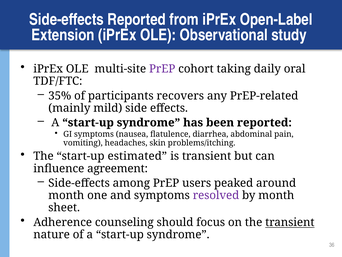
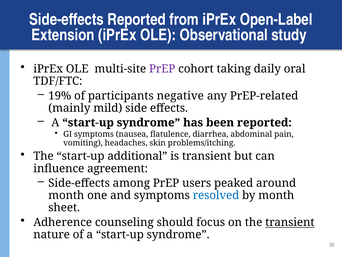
35%: 35% -> 19% (60, 96)
recovers: recovers -> negative (180, 96)
estimated: estimated -> additional (137, 156)
resolved colour: purple -> blue (216, 195)
